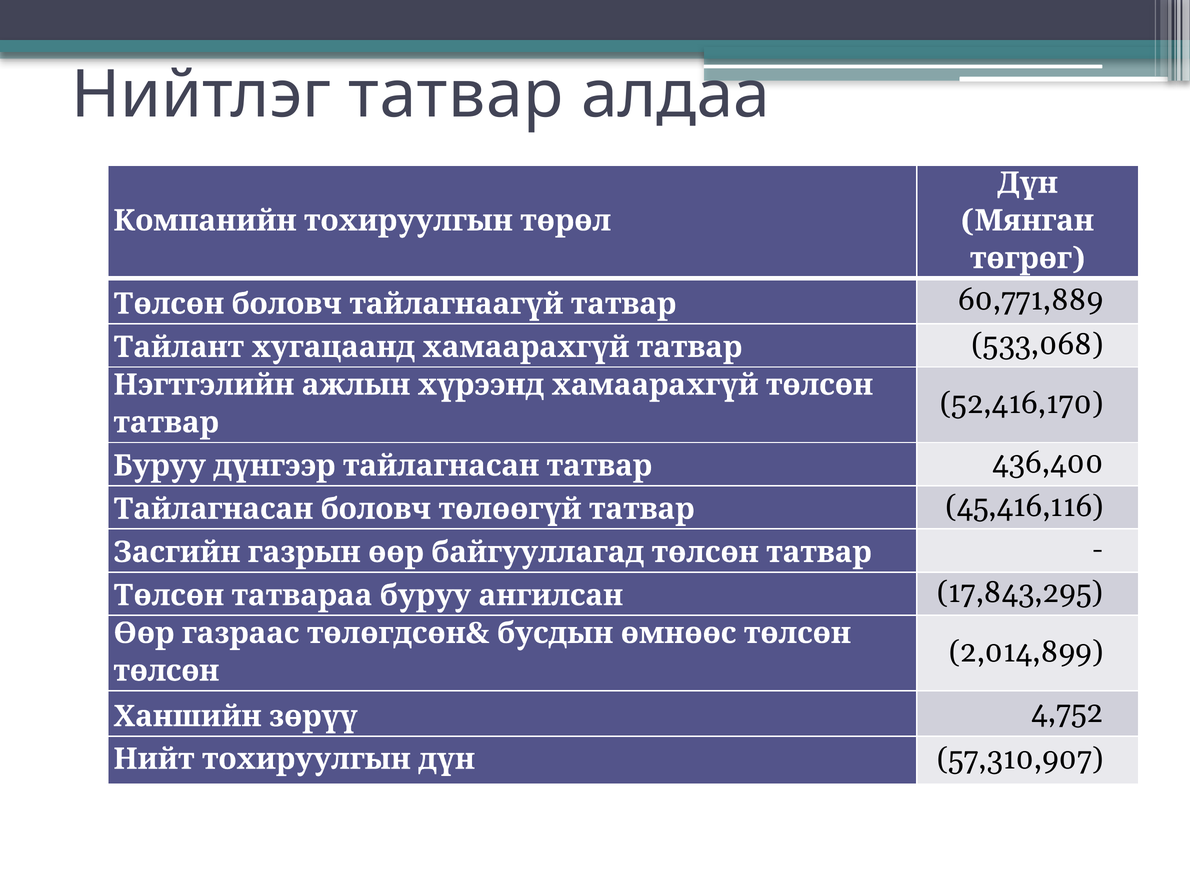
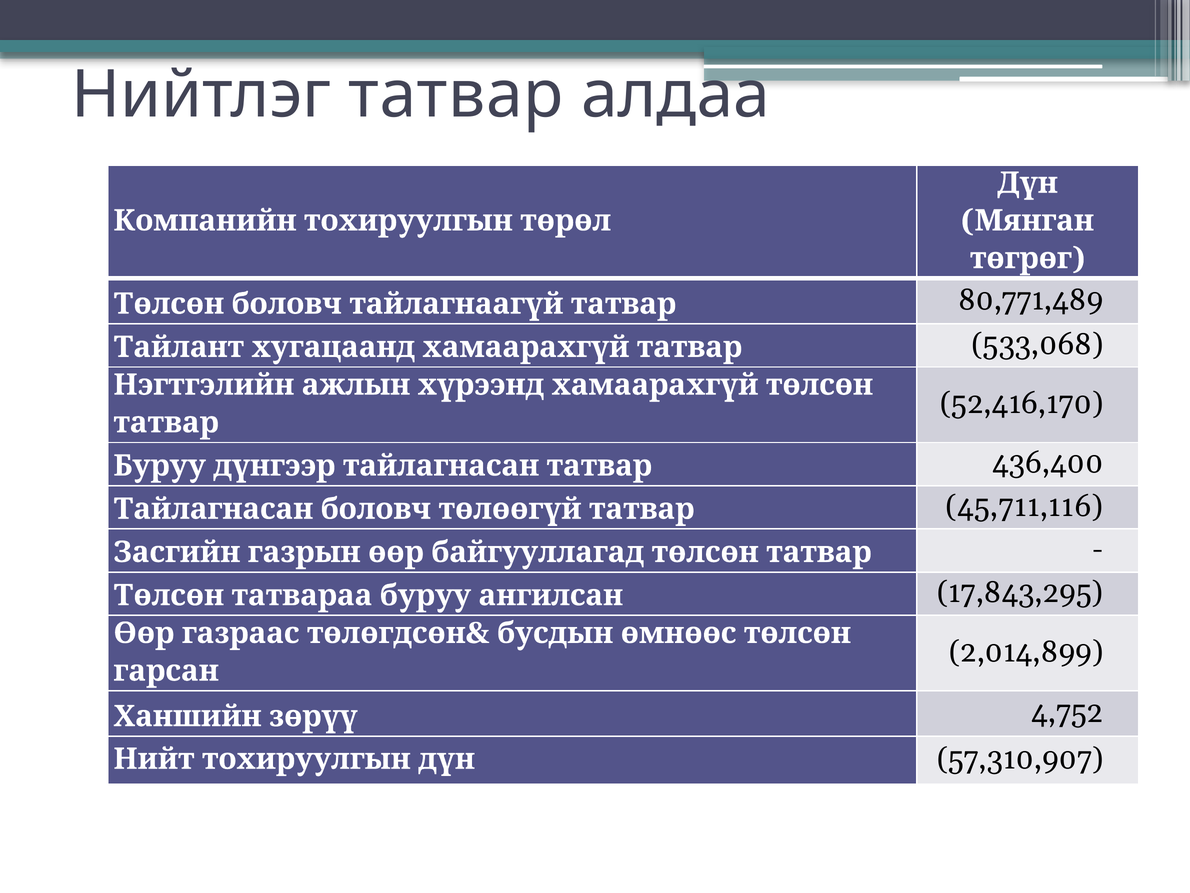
60,771,889: 60,771,889 -> 80,771,489 (1031, 300)
45,416,116: 45,416,116 -> 45,711,116 (1024, 506)
төлсөн: төлсөн -> гарсан (166, 670)
